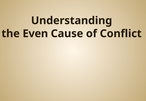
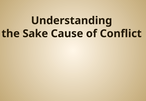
Even: Even -> Sake (35, 34)
